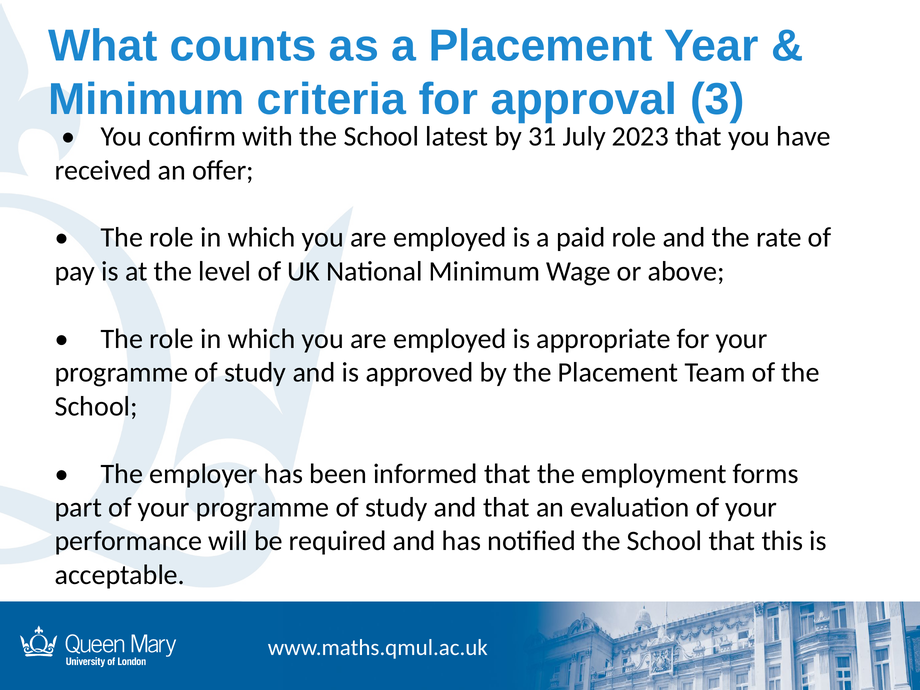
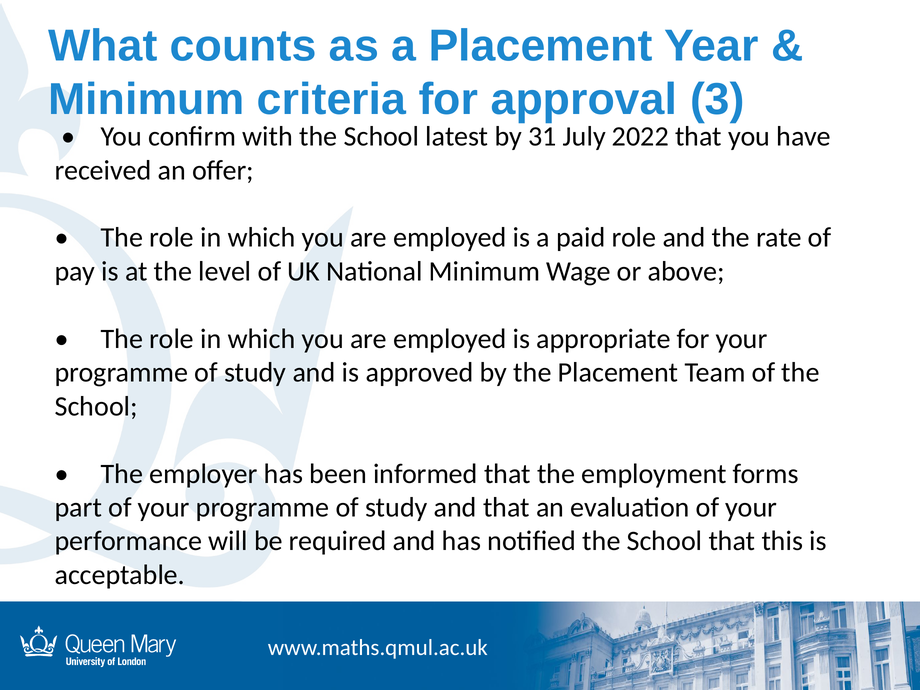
2023: 2023 -> 2022 (640, 137)
